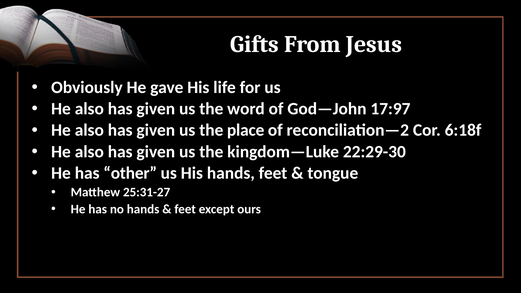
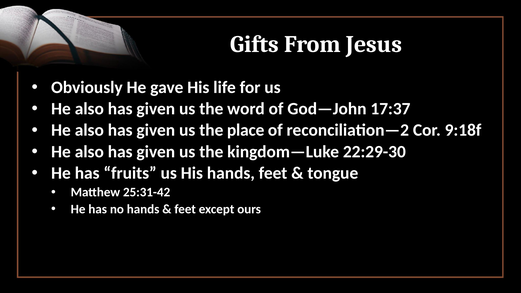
17:97: 17:97 -> 17:37 (390, 109)
6:18f: 6:18f -> 9:18f (463, 130)
other: other -> fruits (130, 173)
25:31-27: 25:31-27 -> 25:31-42 (147, 192)
